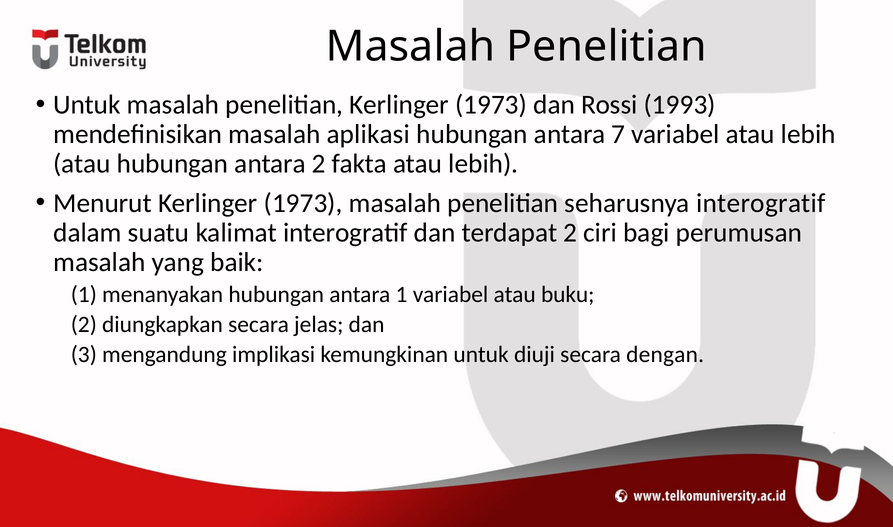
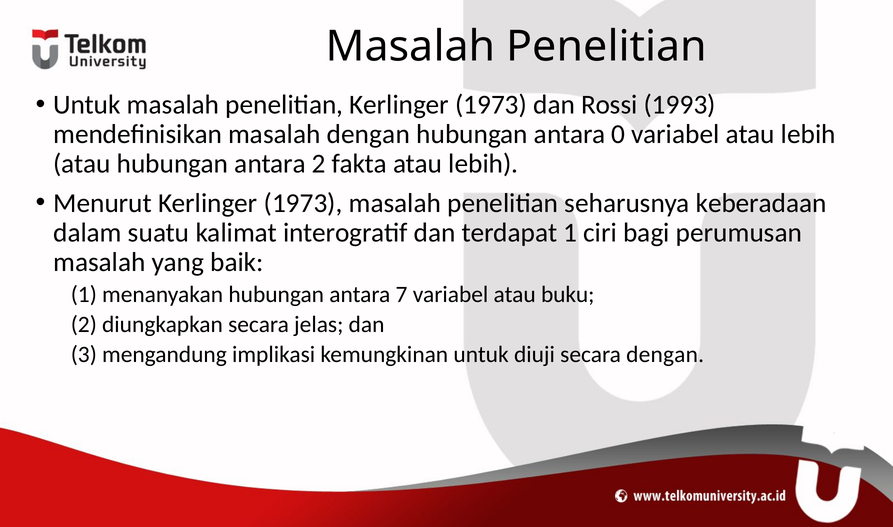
masalah aplikasi: aplikasi -> dengan (368, 134)
7: 7 -> 0 (618, 134)
seharusnya interogratif: interogratif -> keberadaan (761, 203)
terdapat 2: 2 -> 1 (570, 233)
antara 1: 1 -> 7 (402, 294)
